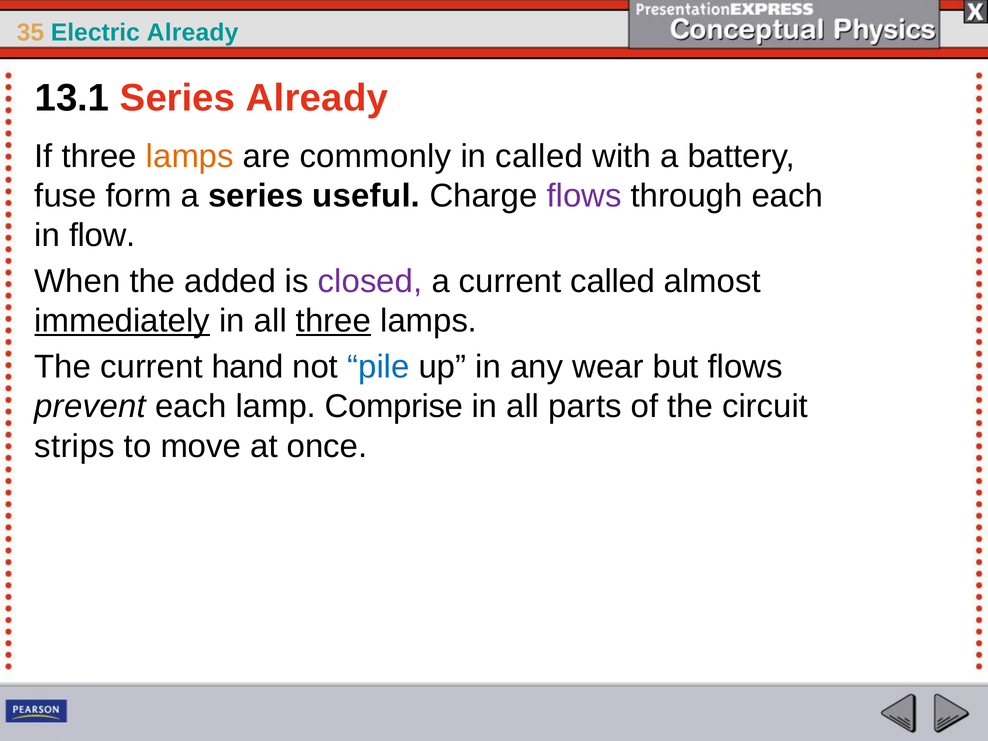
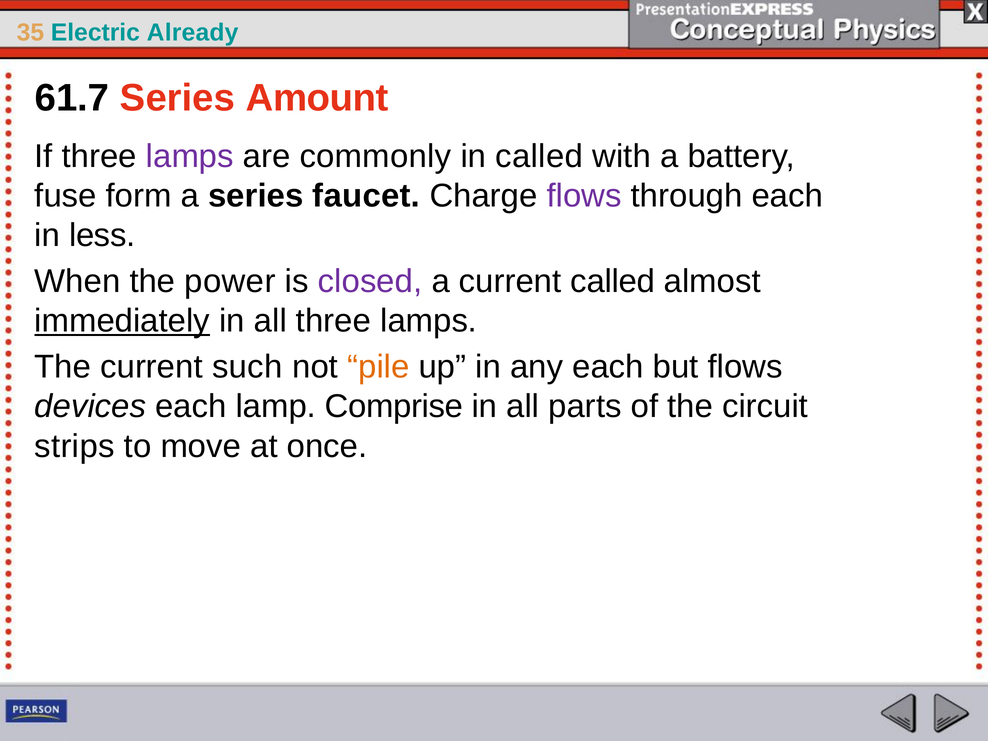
13.1: 13.1 -> 61.7 (72, 98)
Series Already: Already -> Amount (317, 98)
lamps colour: orange -> purple (190, 156)
useful: useful -> faucet (366, 196)
flow: flow -> less (102, 235)
added: added -> power (230, 281)
three underline: present -> none (334, 321)
hand: hand -> such (247, 367)
pile colour: blue -> orange (378, 367)
any wear: wear -> each (608, 367)
prevent: prevent -> devices (90, 407)
